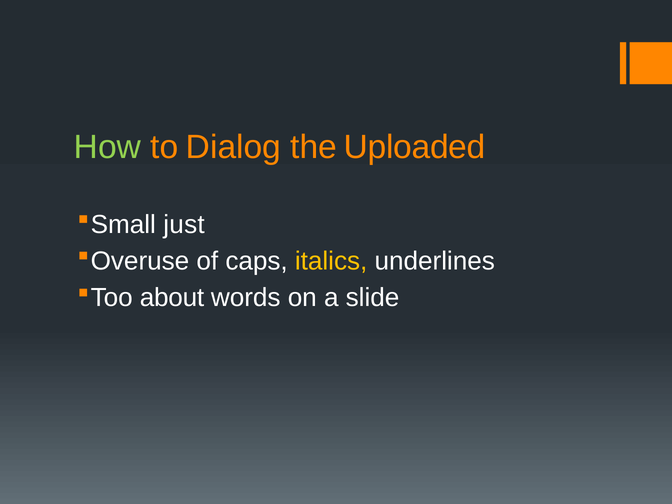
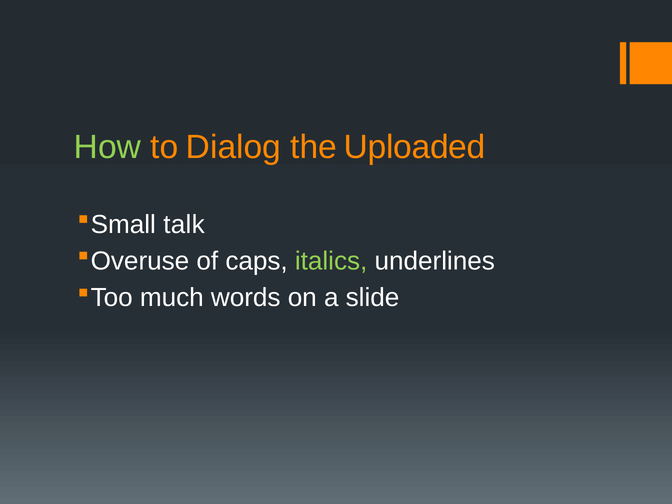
just: just -> talk (184, 224)
italics colour: yellow -> light green (331, 261)
about: about -> much (172, 298)
